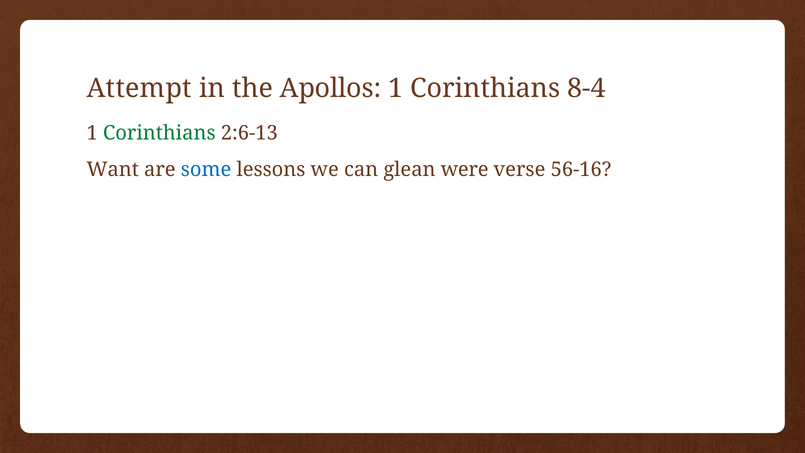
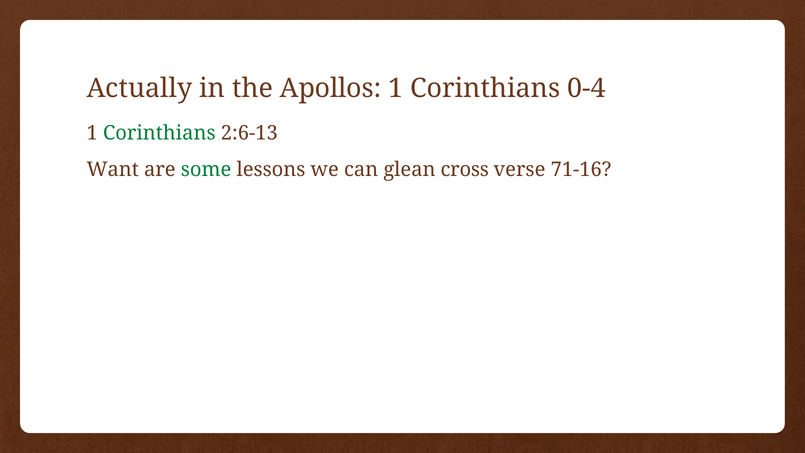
Attempt: Attempt -> Actually (139, 88)
8-4: 8-4 -> 0-4 (586, 88)
some colour: blue -> green (206, 170)
were: were -> cross (465, 170)
56-16: 56-16 -> 71-16 (581, 170)
